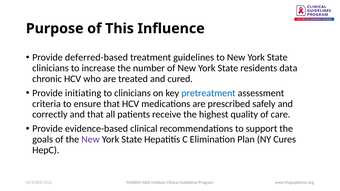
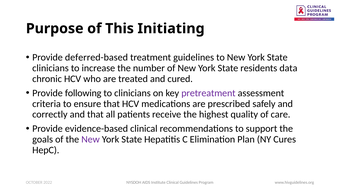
Influence: Influence -> Initiating (171, 29)
initiating: initiating -> following (83, 93)
pretreatment colour: blue -> purple (208, 93)
